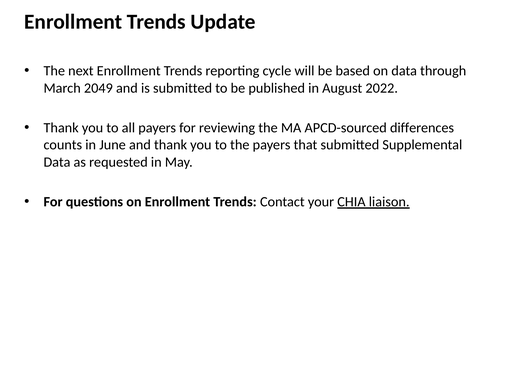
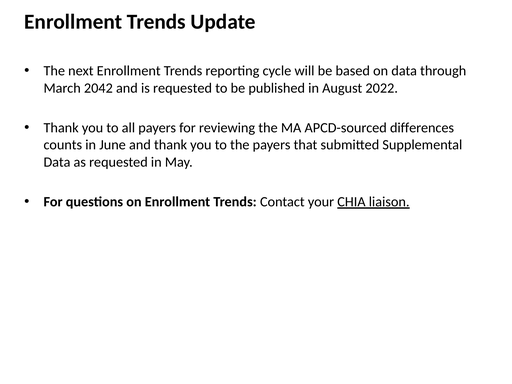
2049: 2049 -> 2042 (98, 88)
is submitted: submitted -> requested (183, 88)
